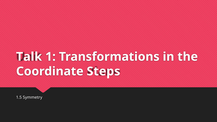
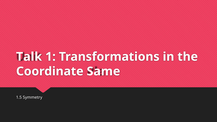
Steps: Steps -> Same (103, 71)
